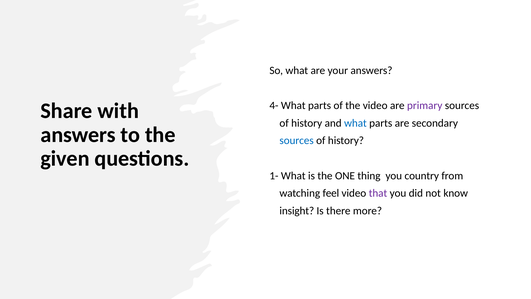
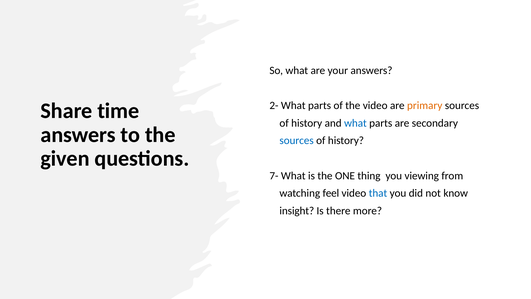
4-: 4- -> 2- (274, 106)
primary colour: purple -> orange (425, 106)
with: with -> time (118, 111)
1-: 1- -> 7- (274, 176)
country: country -> viewing (422, 176)
that colour: purple -> blue (378, 193)
